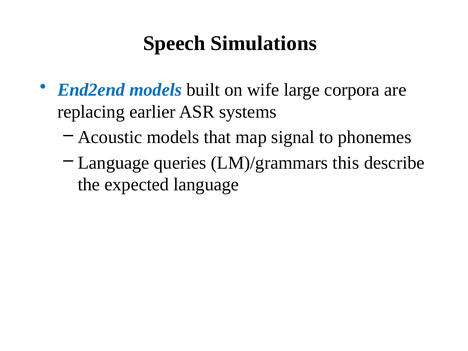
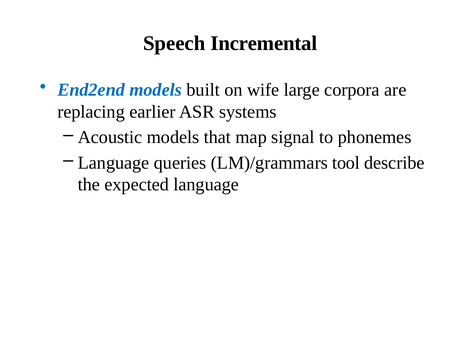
Simulations: Simulations -> Incremental (264, 43)
this: this -> tool (346, 163)
